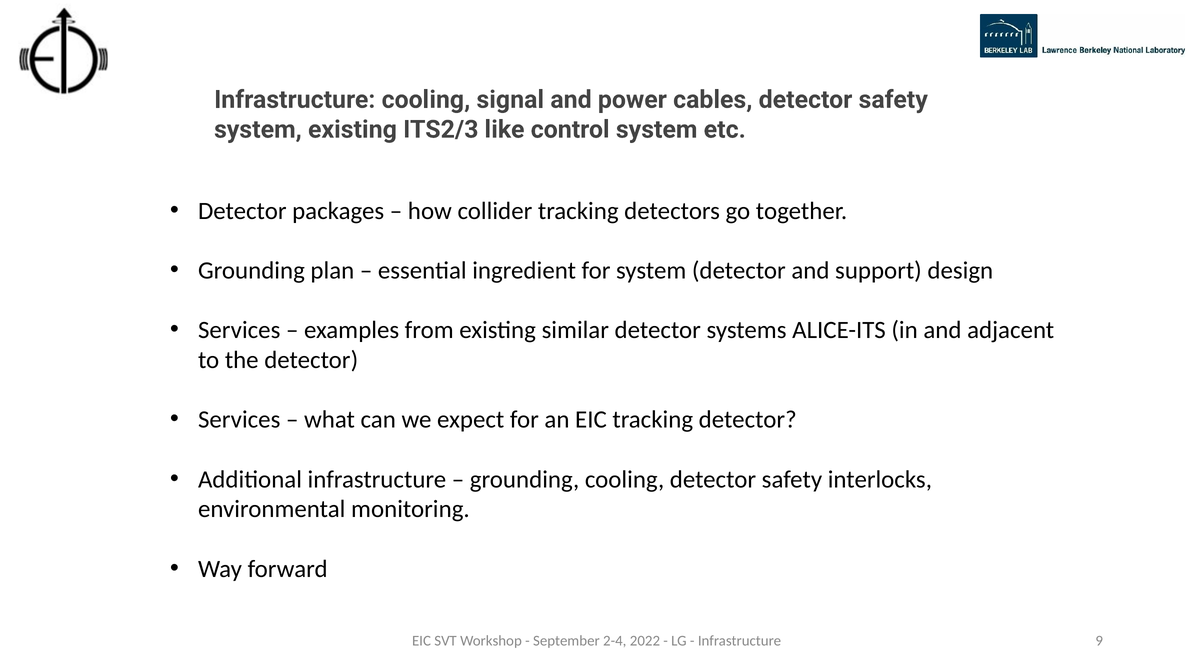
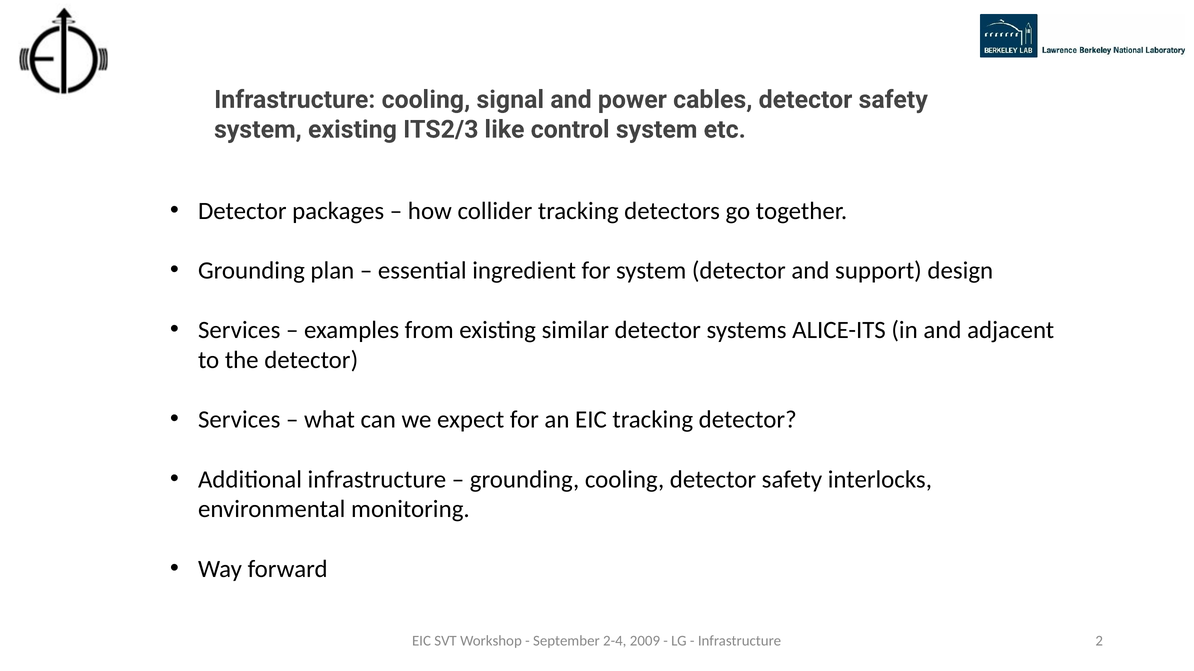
2022: 2022 -> 2009 (645, 641)
9: 9 -> 2 (1099, 641)
